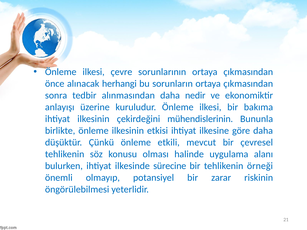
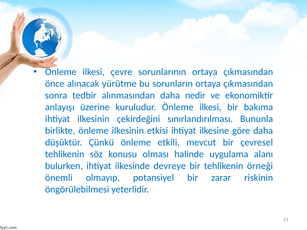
herhangi: herhangi -> yürütme (119, 84)
mühendislerinin: mühendislerinin -> sınırlandırılması (200, 119)
sürecine: sürecine -> devreye (170, 166)
